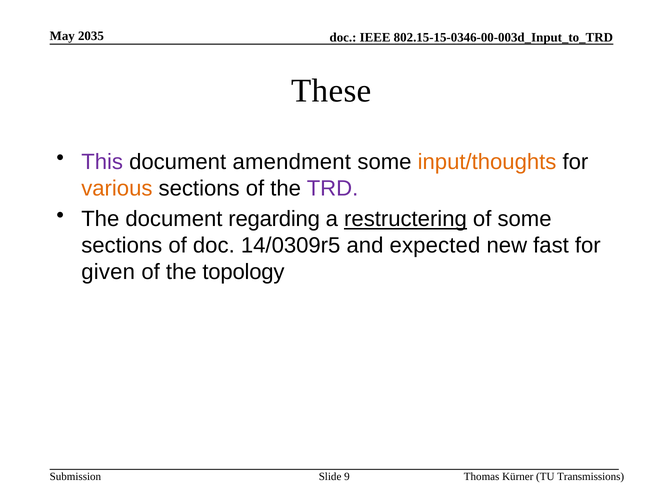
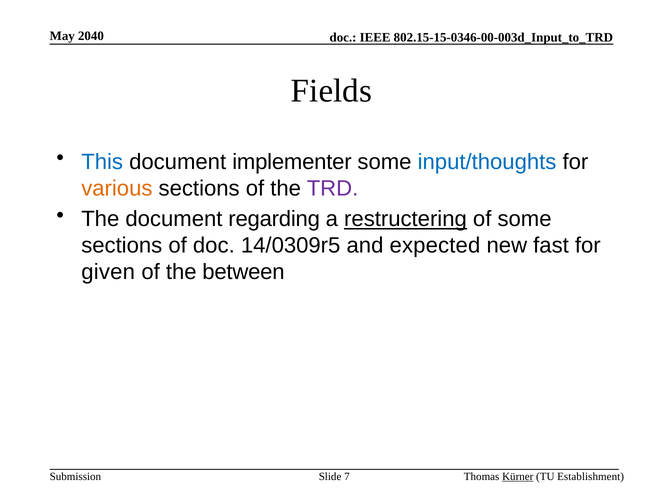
2035: 2035 -> 2040 (91, 36)
These: These -> Fields (331, 91)
This colour: purple -> blue (102, 162)
amendment: amendment -> implementer (292, 162)
input/thoughts colour: orange -> blue (487, 162)
topology: topology -> between (243, 272)
9: 9 -> 7 (347, 477)
Kürner underline: none -> present (518, 477)
Transmissions: Transmissions -> Establishment (591, 477)
